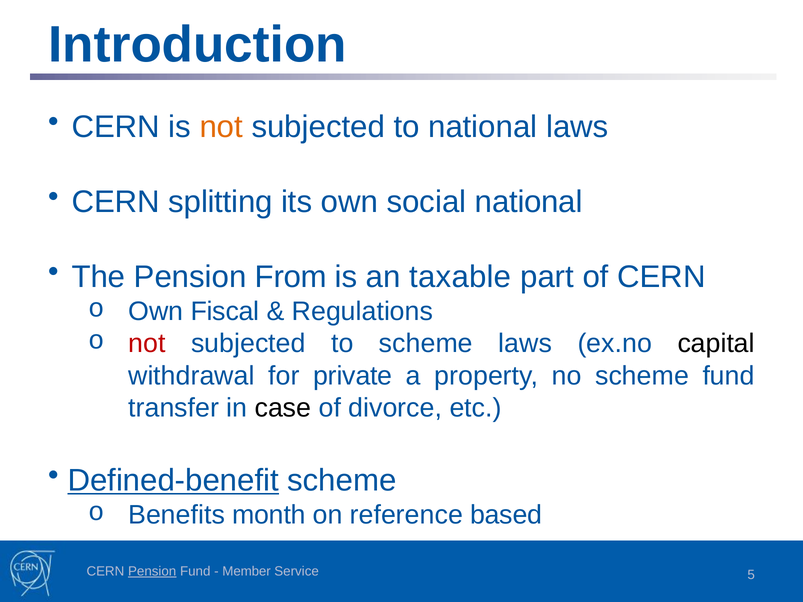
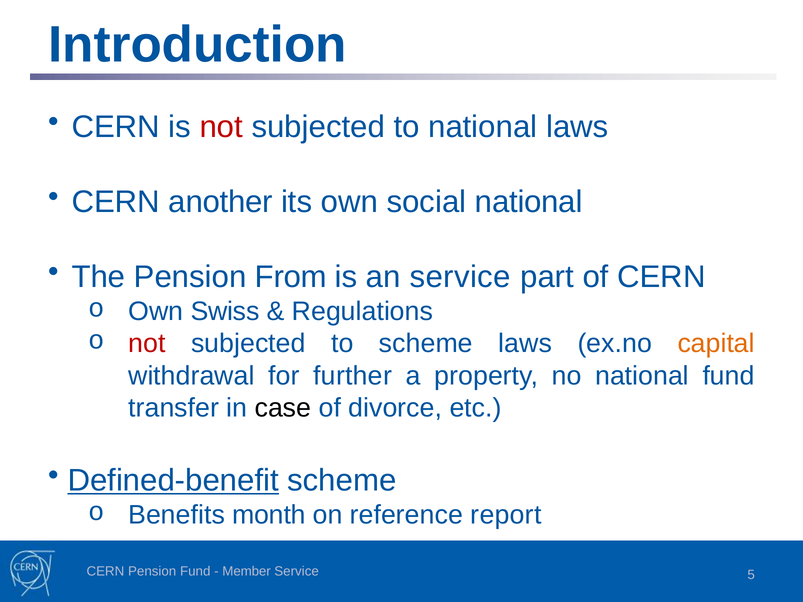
not colour: orange -> red (221, 127)
splitting: splitting -> another (221, 202)
an taxable: taxable -> service (460, 277)
Fiscal: Fiscal -> Swiss (225, 312)
capital colour: black -> orange (716, 344)
private: private -> further (353, 376)
no scheme: scheme -> national (642, 376)
based: based -> report (506, 515)
Pension underline: present -> none (152, 571)
